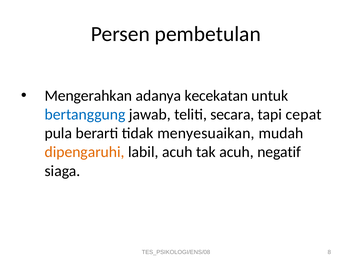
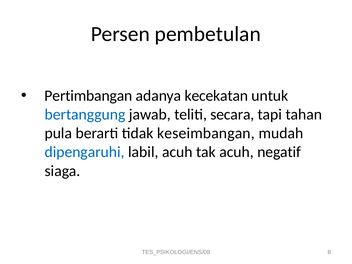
Mengerahkan: Mengerahkan -> Pertimbangan (88, 96)
cepat: cepat -> tahan (304, 115)
menyesuaikan: menyesuaikan -> keseimbangan (206, 133)
dipengaruhi colour: orange -> blue (85, 152)
